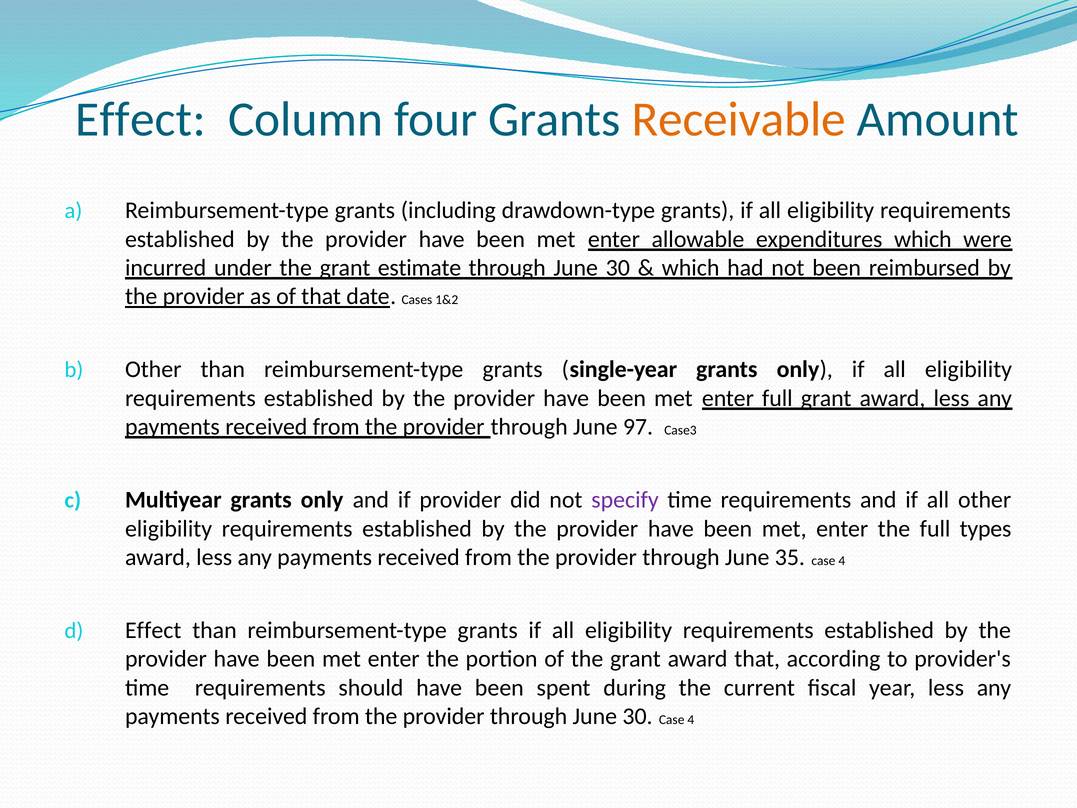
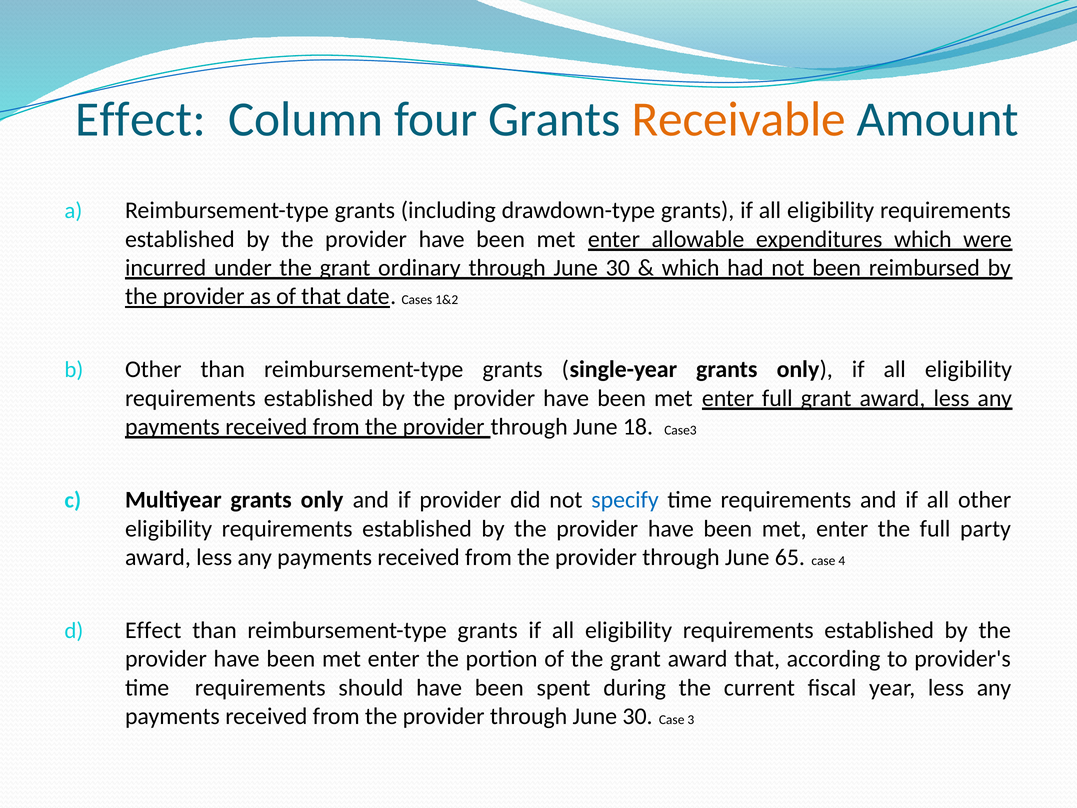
estimate: estimate -> ordinary (419, 268)
97: 97 -> 18 (638, 427)
specify colour: purple -> blue (625, 500)
types: types -> party (985, 528)
35: 35 -> 65 (790, 557)
30 Case 4: 4 -> 3 (691, 720)
